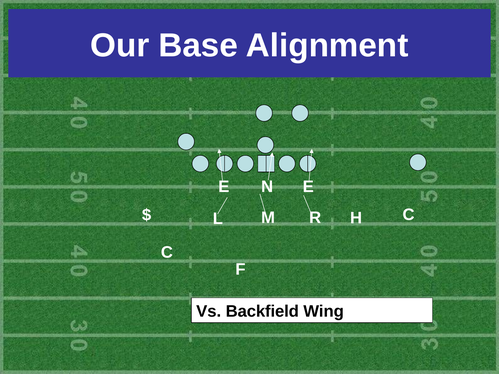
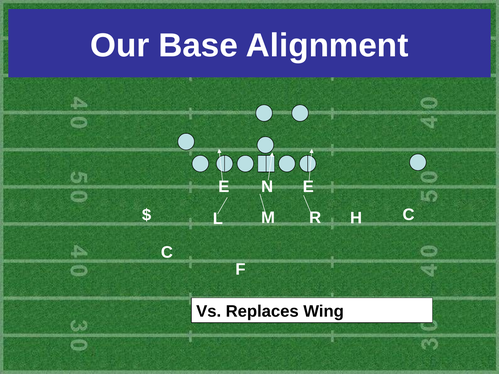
Backfield: Backfield -> Replaces (262, 312)
